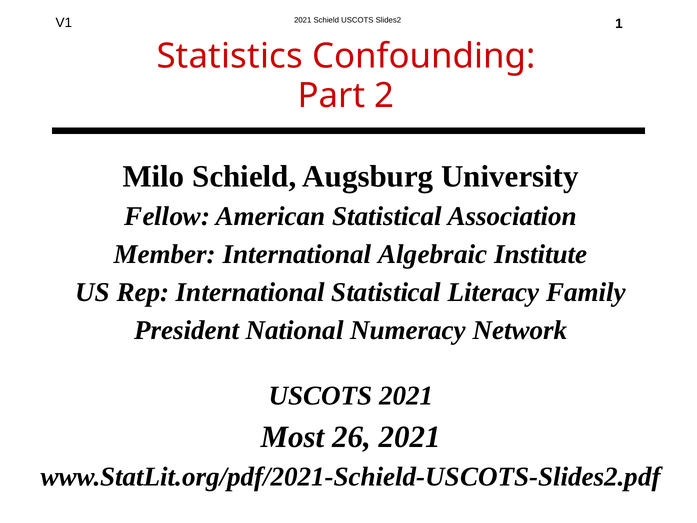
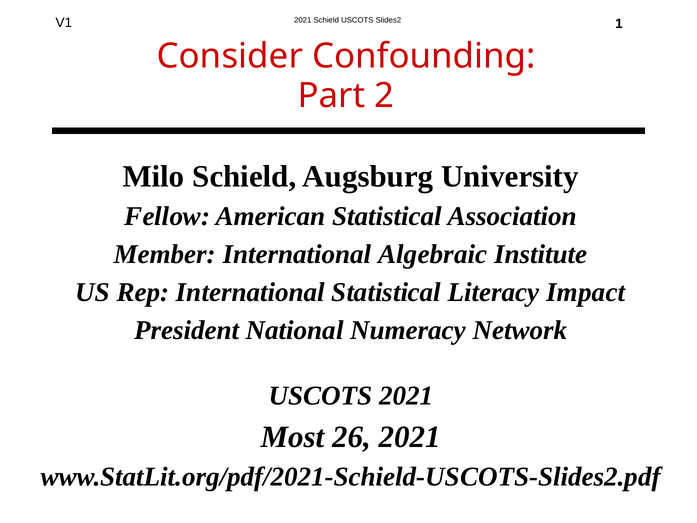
Statistics: Statistics -> Consider (230, 56)
Family: Family -> Impact (586, 292)
